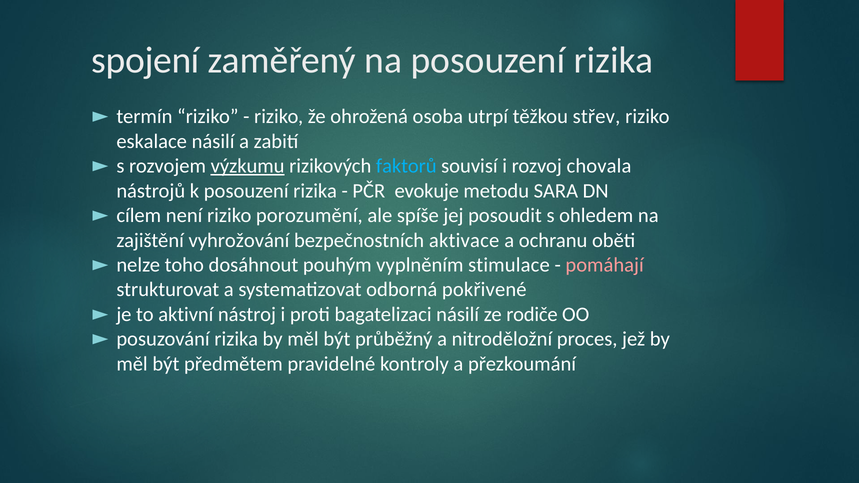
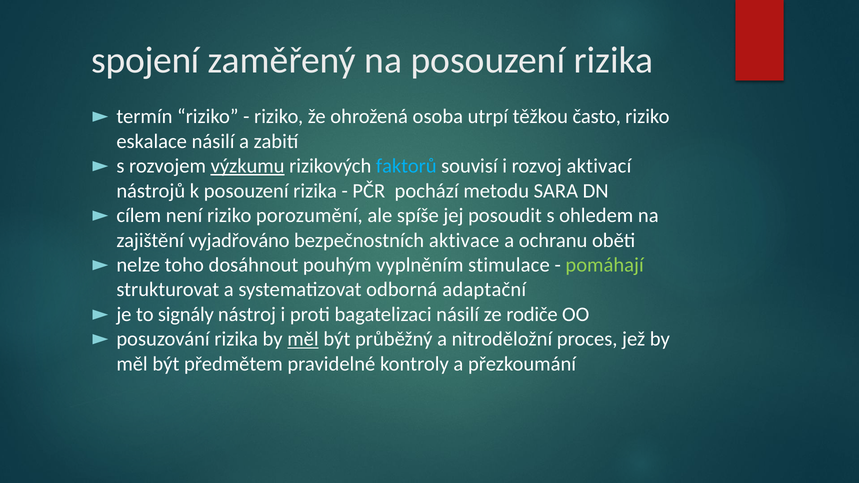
střev: střev -> často (597, 117)
chovala: chovala -> aktivací (599, 166)
evokuje: evokuje -> pochází (427, 191)
vyhrožování: vyhrožování -> vyjadřováno (239, 240)
pomáhají colour: pink -> light green (605, 265)
pokřivené: pokřivené -> adaptační (484, 290)
aktivní: aktivní -> signály (186, 315)
měl underline: none -> present (303, 339)
